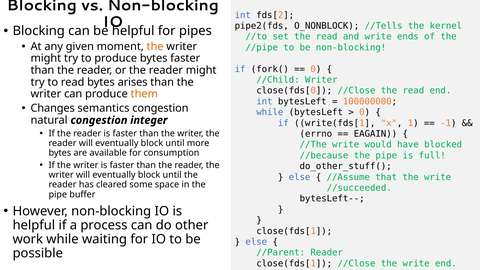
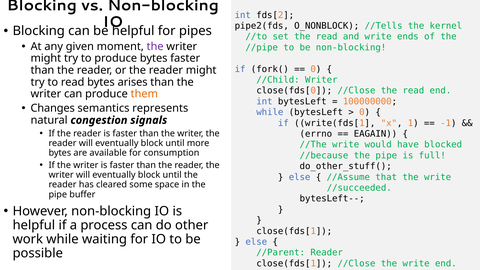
the colour: orange -> purple (155, 46)
semantics congestion: congestion -> represents (160, 108)
integer: integer -> signals (149, 120)
